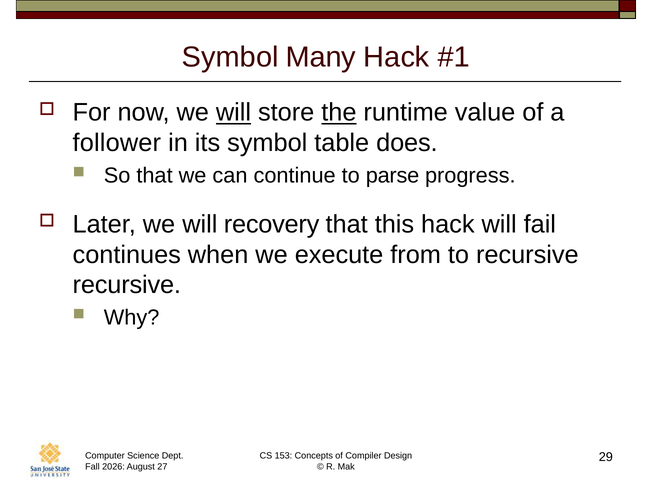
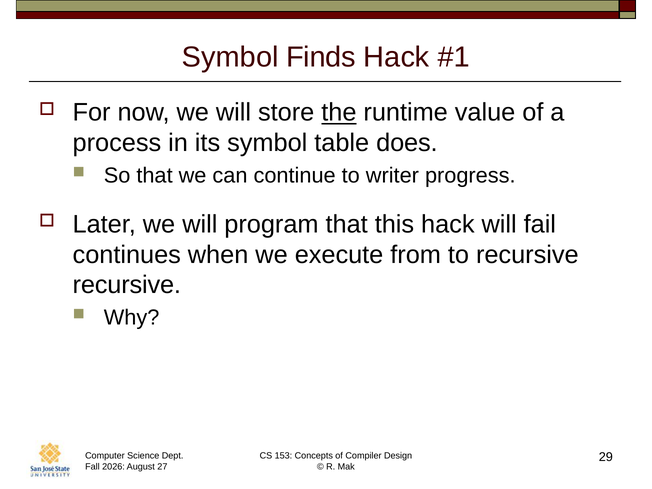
Many: Many -> Finds (321, 57)
will underline: present -> none (233, 113)
follower: follower -> process (117, 143)
parse: parse -> writer (392, 175)
recovery: recovery -> program (271, 224)
